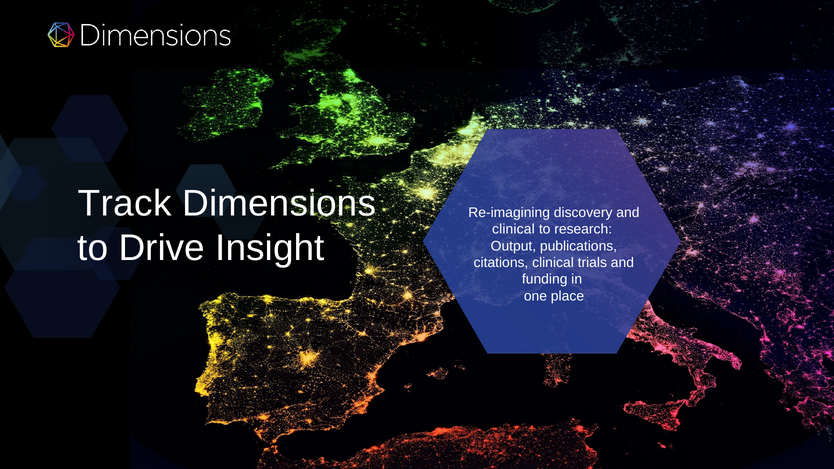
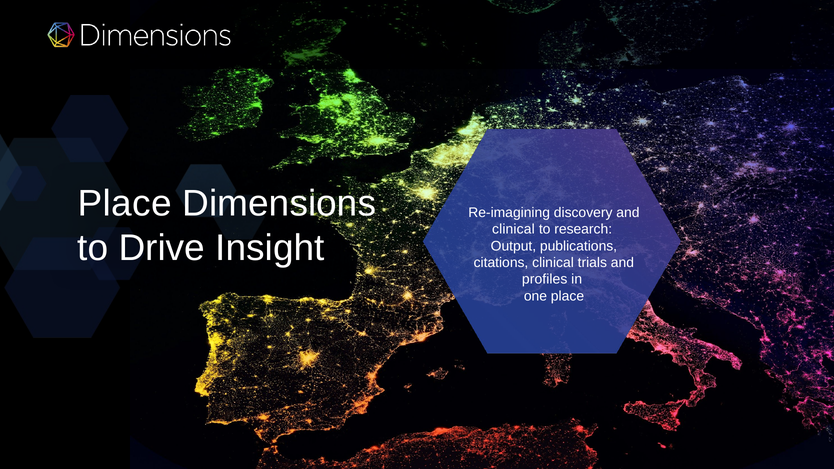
Track: Track -> Place (125, 204)
funding: funding -> profiles (545, 279)
